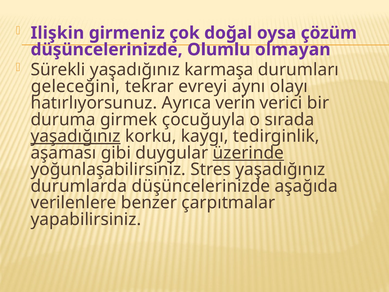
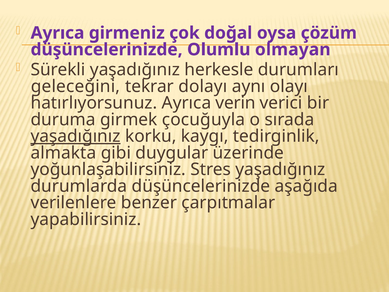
Ilişkin: Ilişkin -> Ayrıca (57, 33)
karmaşa: karmaşa -> herkesle (219, 70)
evreyi: evreyi -> dolayı (203, 86)
aşaması: aşaması -> almakta (63, 153)
üzerinde underline: present -> none (248, 153)
